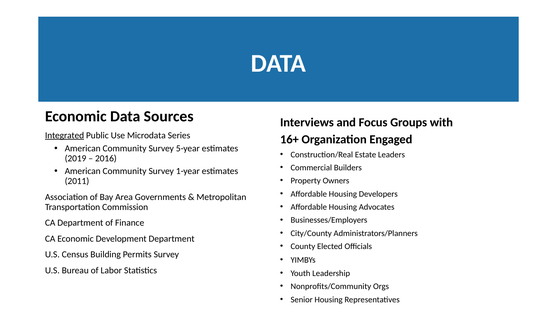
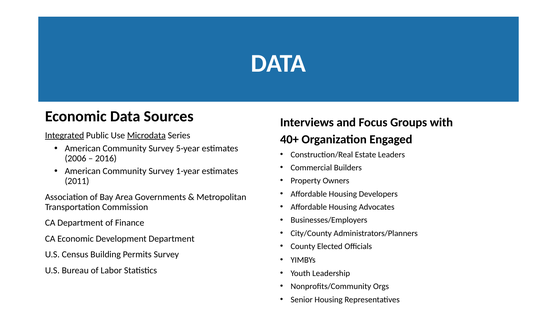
Microdata underline: none -> present (146, 136)
16+: 16+ -> 40+ (289, 140)
2019: 2019 -> 2006 (76, 159)
